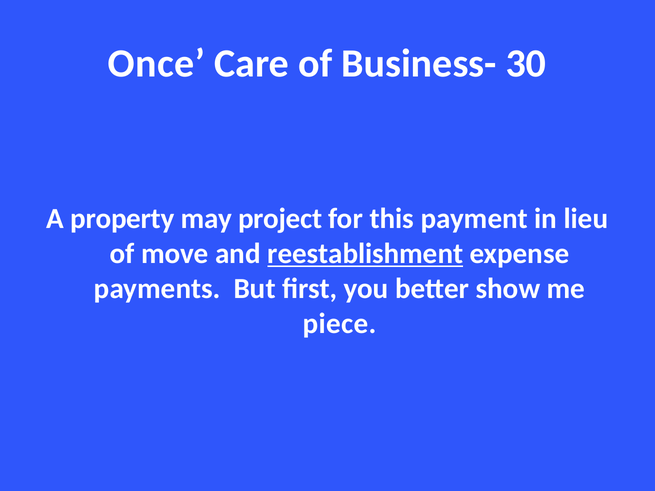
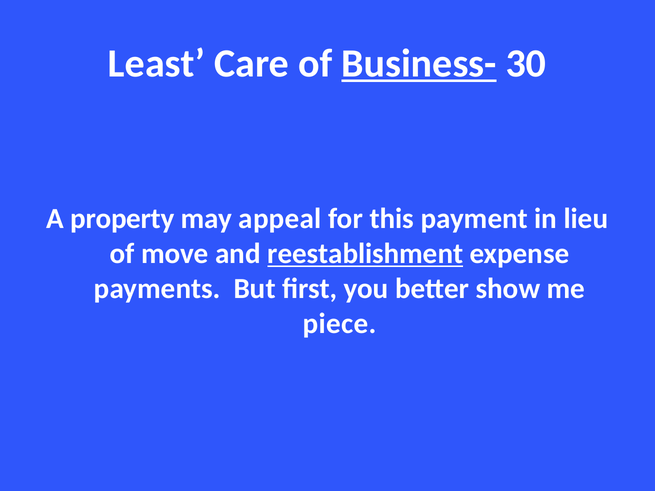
Once: Once -> Least (157, 63)
Business- underline: none -> present (419, 63)
project: project -> appeal (280, 219)
